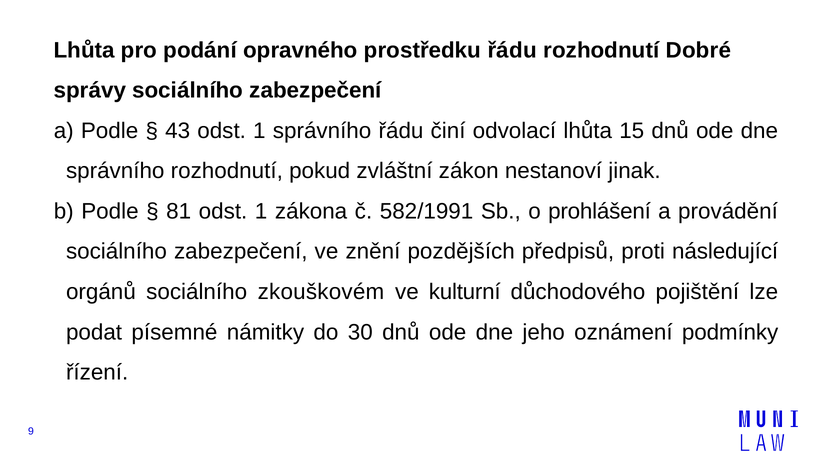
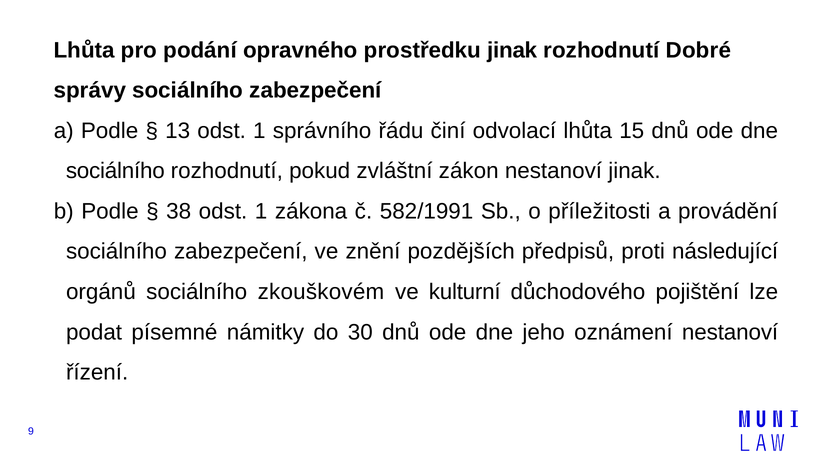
prostředku řádu: řádu -> jinak (512, 50)
43: 43 -> 13 (178, 131)
správního: správního -> sociálního (115, 171)
81: 81 -> 38 (179, 212)
prohlášení: prohlášení -> příležitosti (599, 212)
oznámení podmínky: podmínky -> nestanoví (730, 333)
